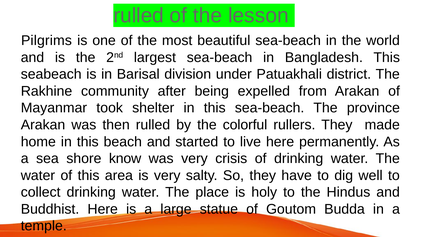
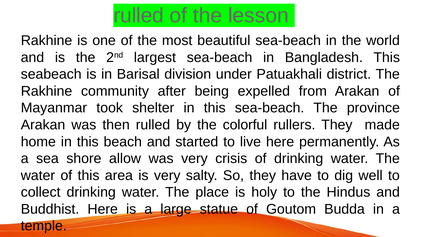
Pilgrims: Pilgrims -> Rakhine (47, 41)
know: know -> allow (125, 158)
